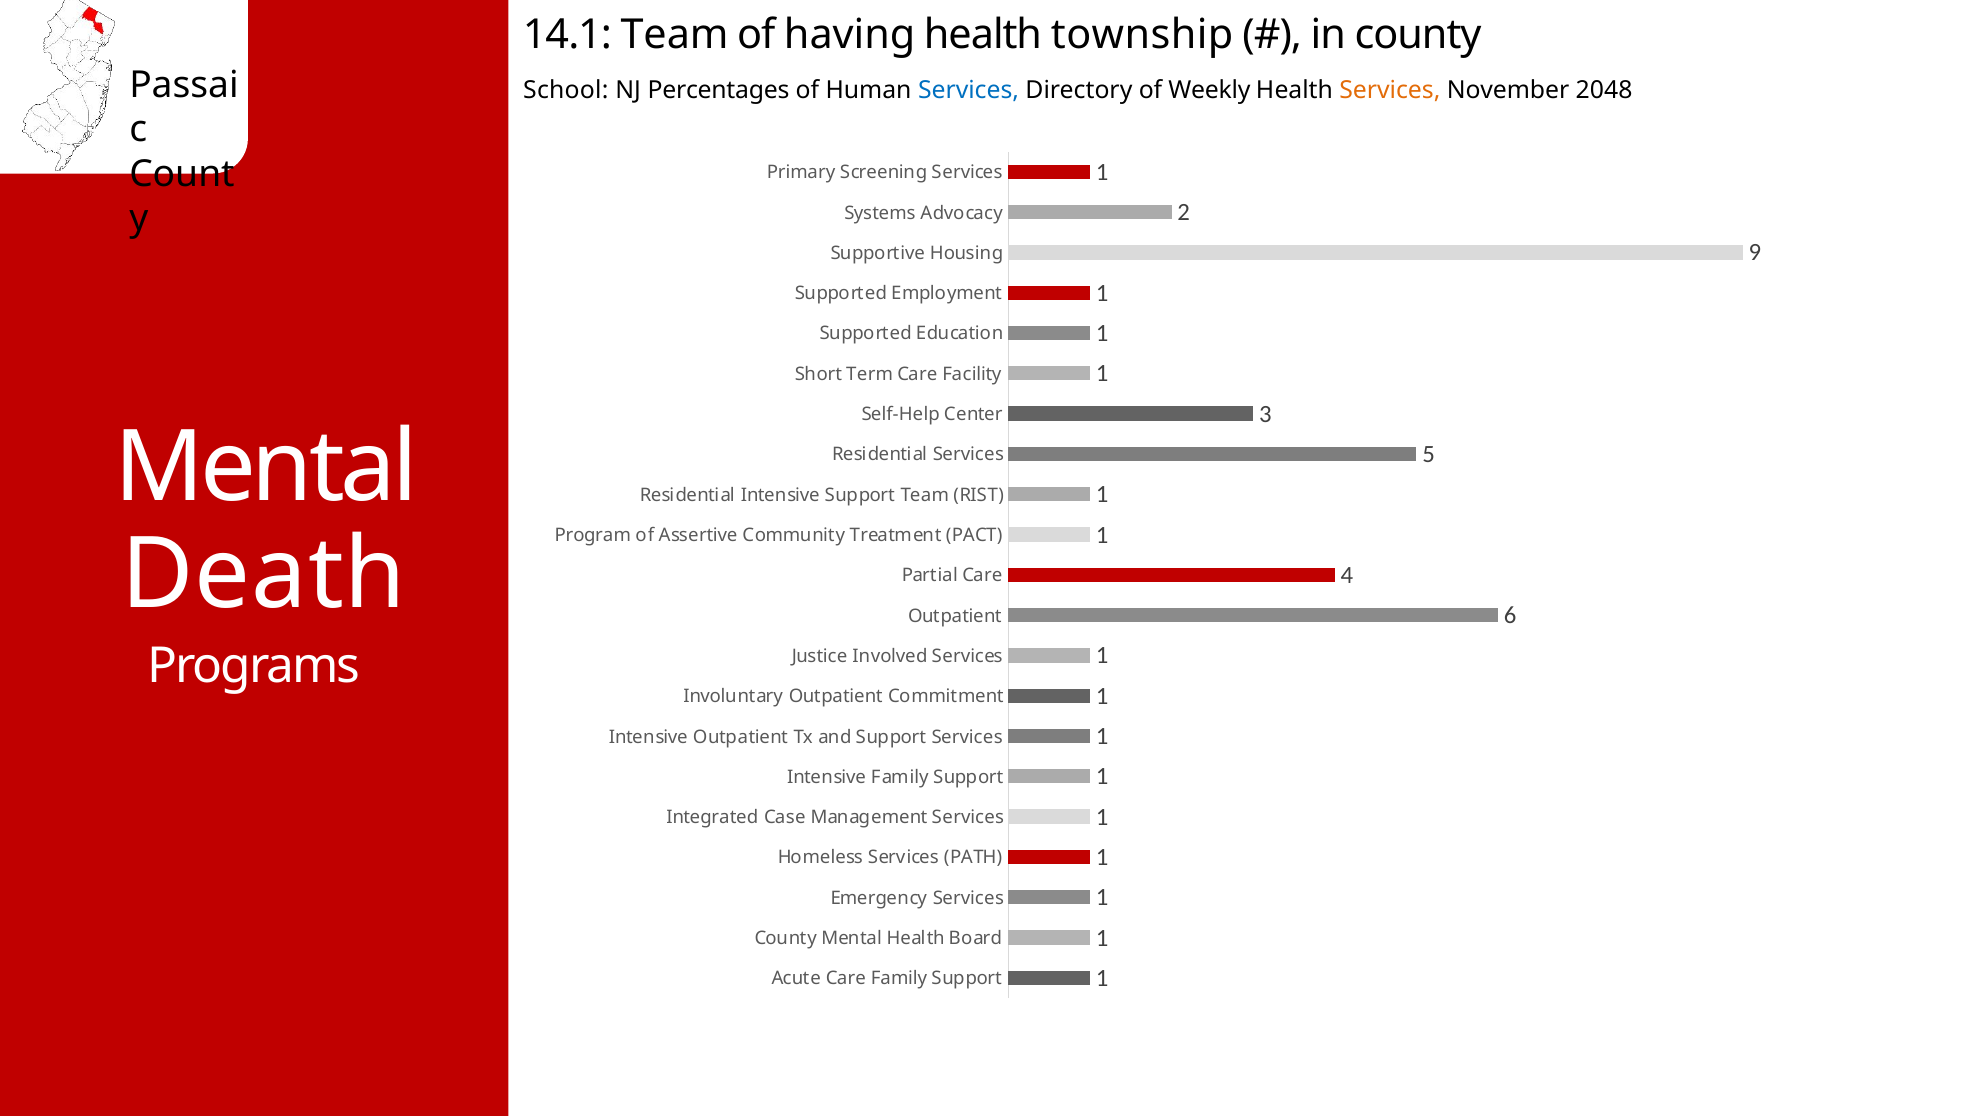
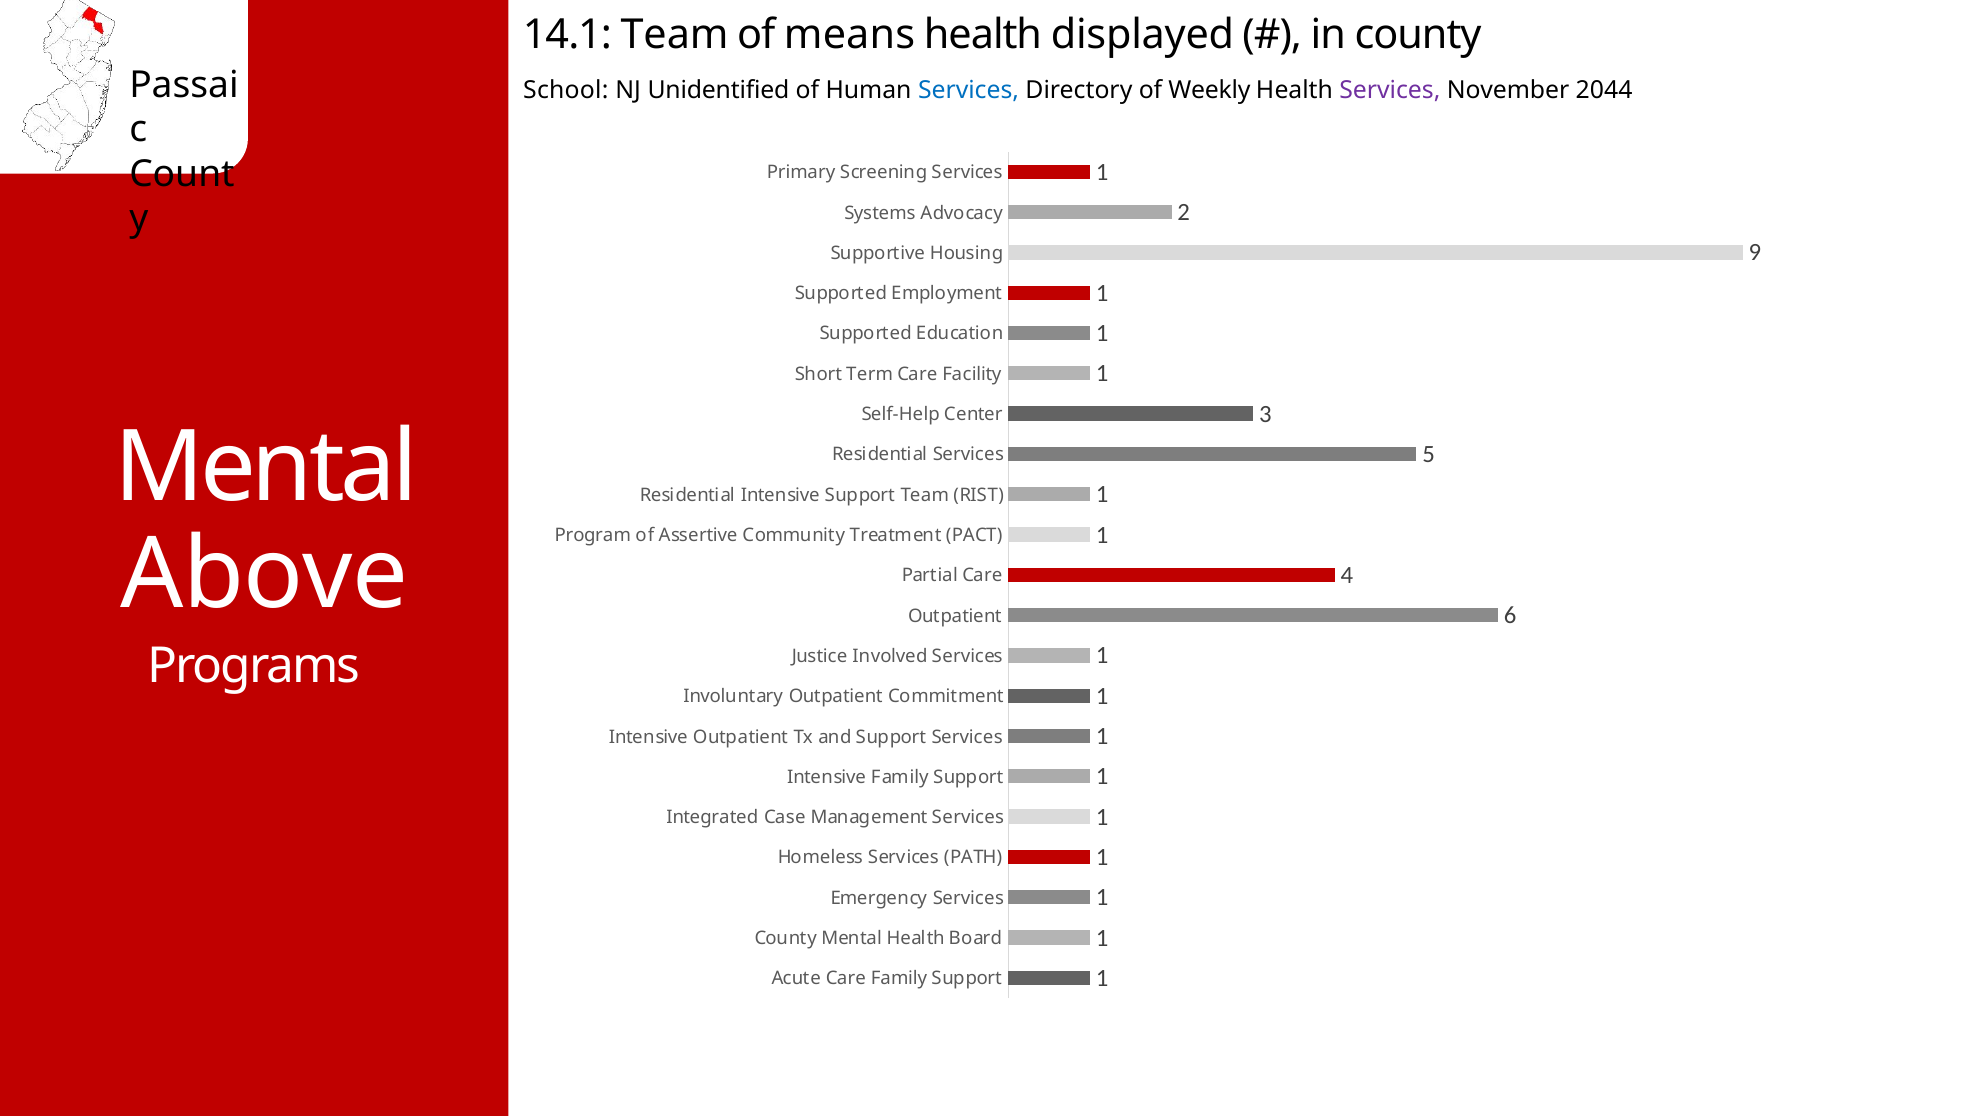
having: having -> means (850, 35)
township: township -> displayed (1142, 35)
Percentages: Percentages -> Unidentified (718, 90)
Services colour: orange -> purple (1390, 90)
2048: 2048 -> 2044 (1604, 90)
Death: Death -> Above (264, 575)
